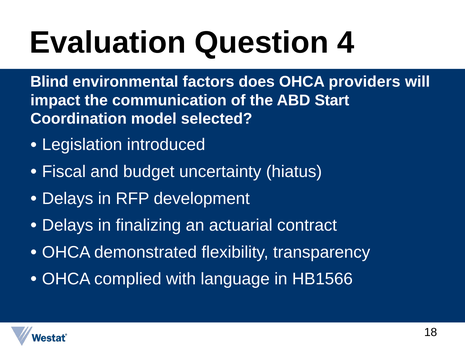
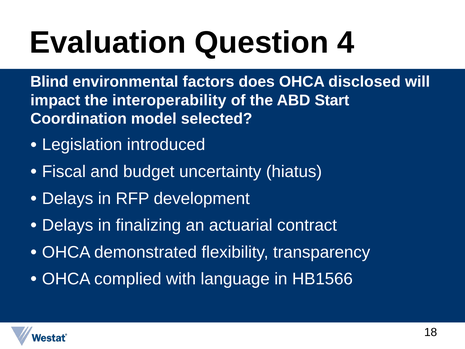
providers: providers -> disclosed (365, 82)
communication: communication -> interoperability (169, 100)
